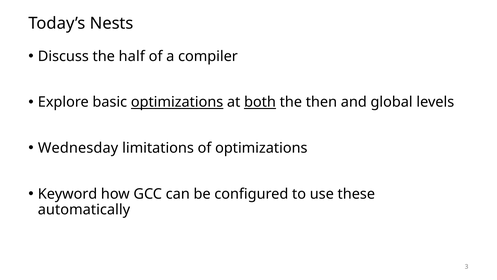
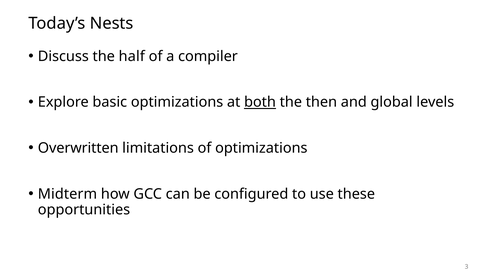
optimizations underline: present -> none (177, 102)
Wednesday: Wednesday -> Overwritten (78, 148)
Keyword: Keyword -> Midterm (67, 194)
automatically: automatically -> opportunities (84, 209)
